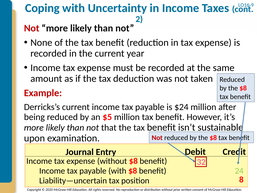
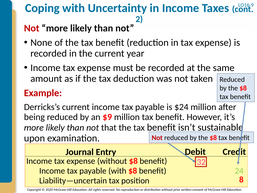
$5: $5 -> $9 (107, 117)
